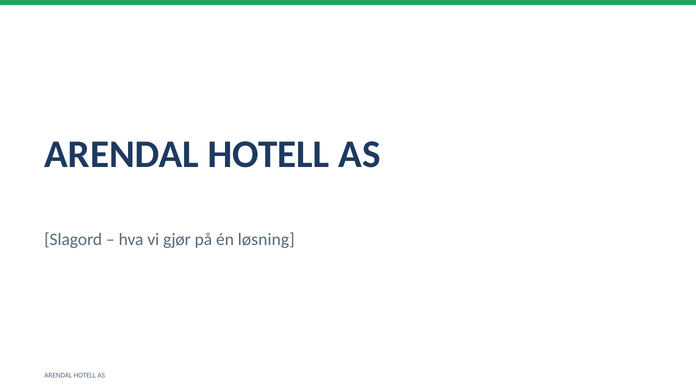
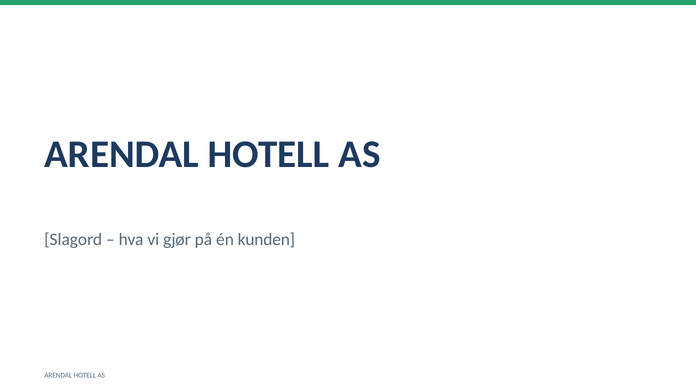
løsning: løsning -> kunden (266, 240)
